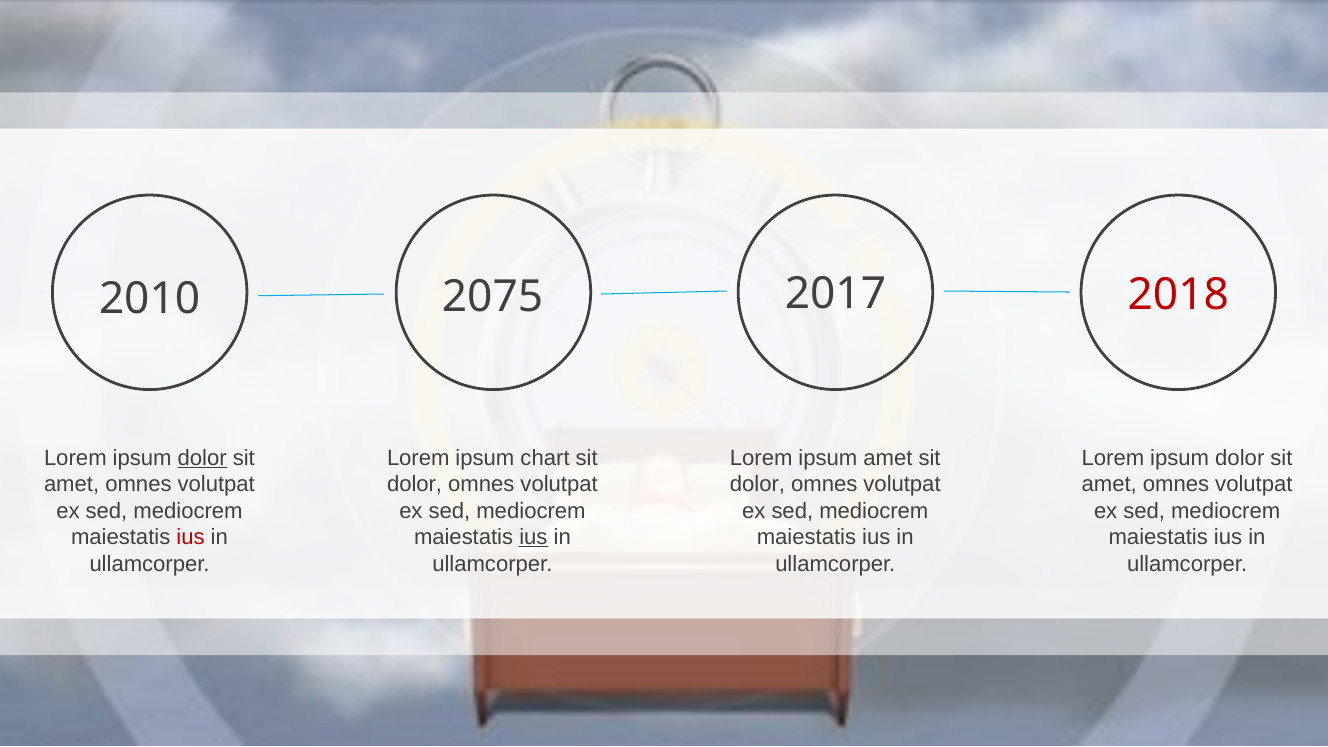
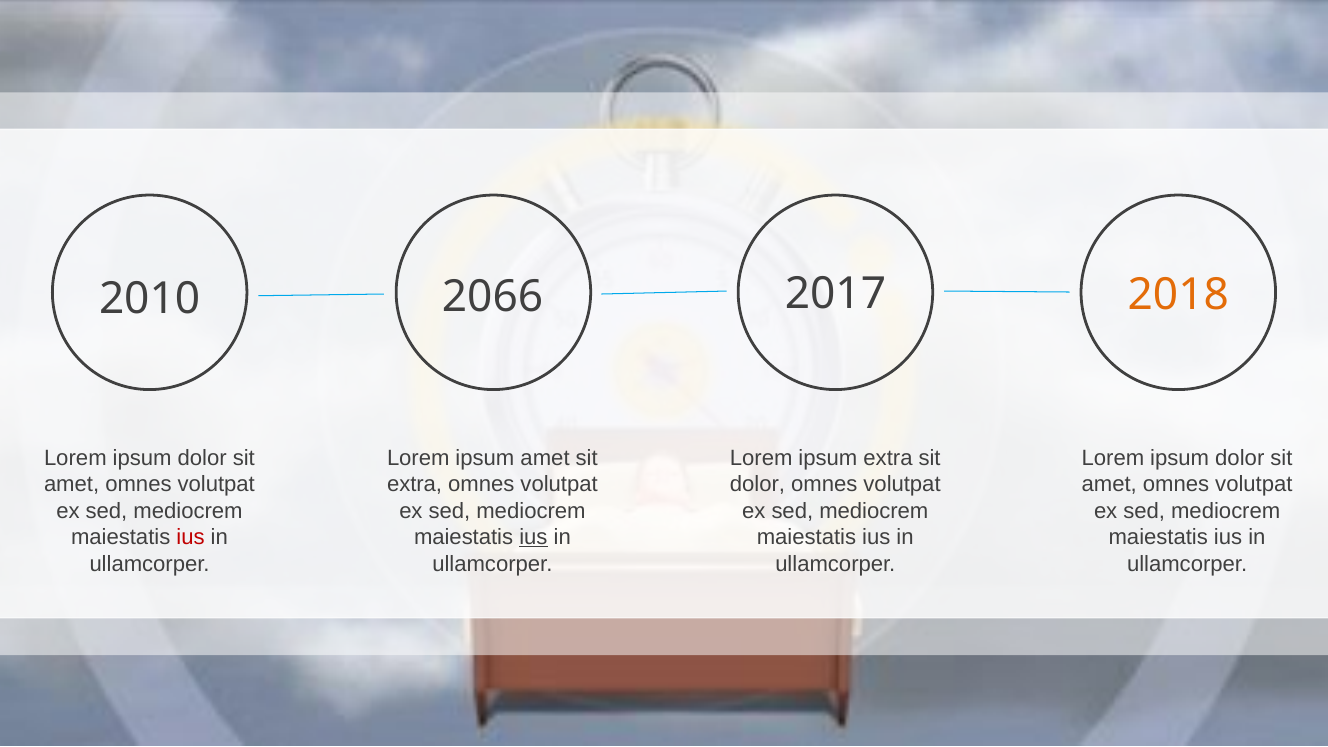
2075: 2075 -> 2066 (493, 297)
2018 colour: red -> orange (1178, 295)
dolor underline: present -> none (202, 458)
ipsum chart: chart -> amet (545, 458)
ipsum amet: amet -> extra (888, 458)
dolor: dolor -> extra (415, 484)
